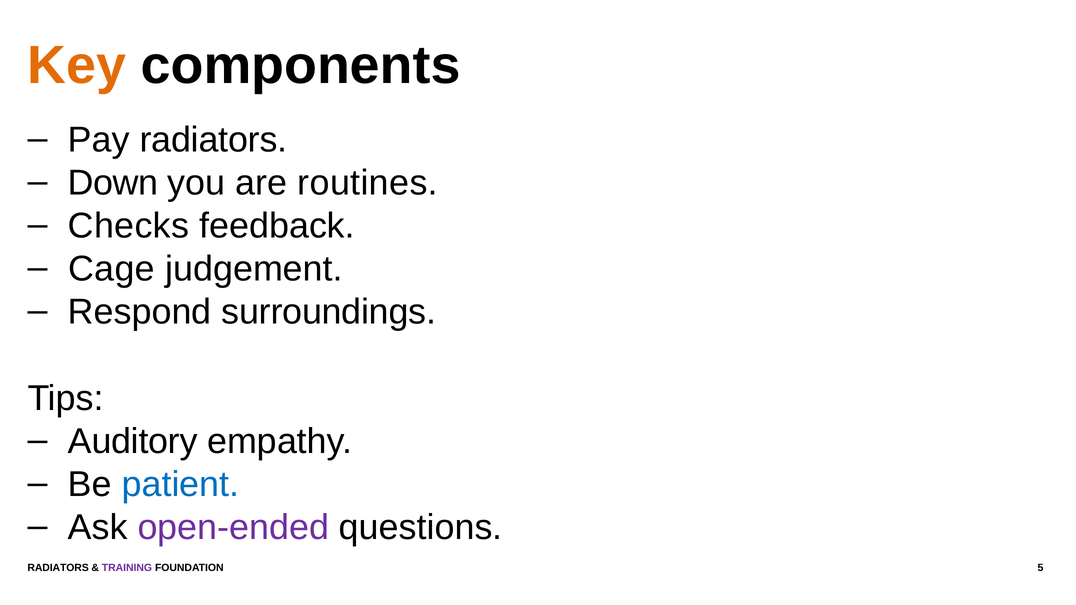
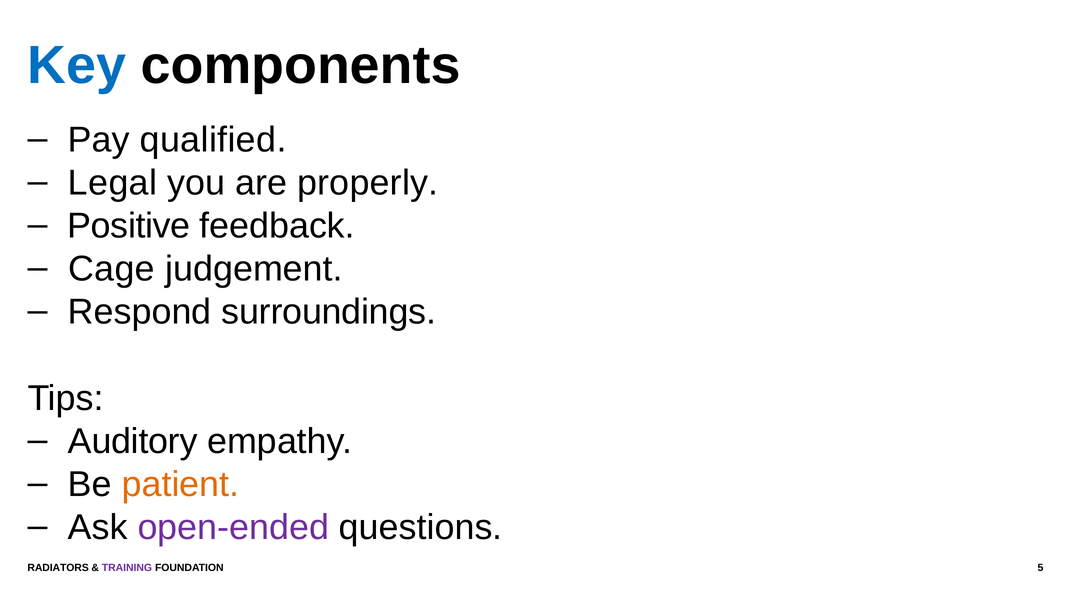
Key colour: orange -> blue (77, 65)
Pay radiators: radiators -> qualified (213, 140)
Down: Down -> Legal (113, 183)
routines: routines -> properly (368, 183)
Checks: Checks -> Positive (129, 226)
patient colour: blue -> orange (180, 484)
